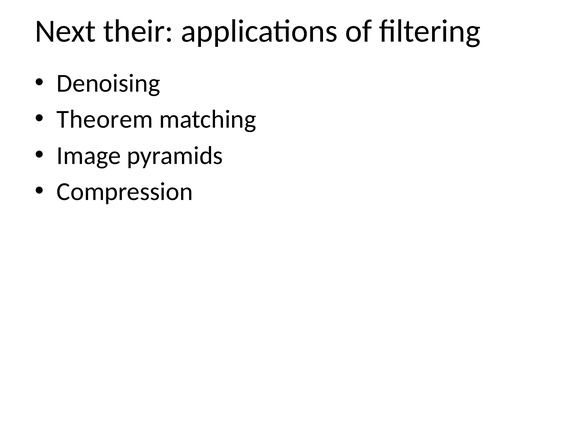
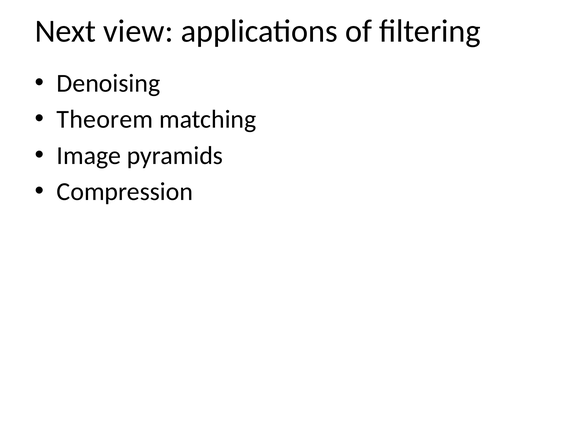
their: their -> view (138, 31)
